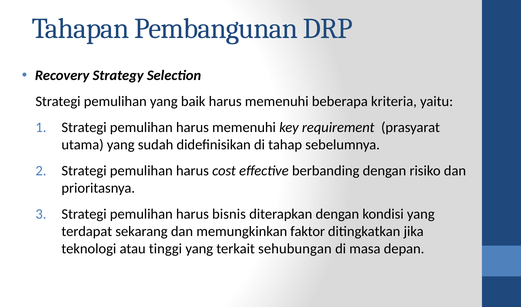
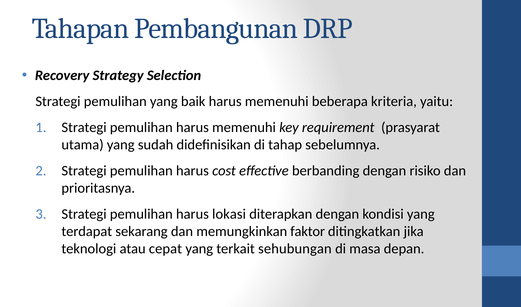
bisnis: bisnis -> lokasi (229, 215)
tinggi: tinggi -> cepat (165, 249)
